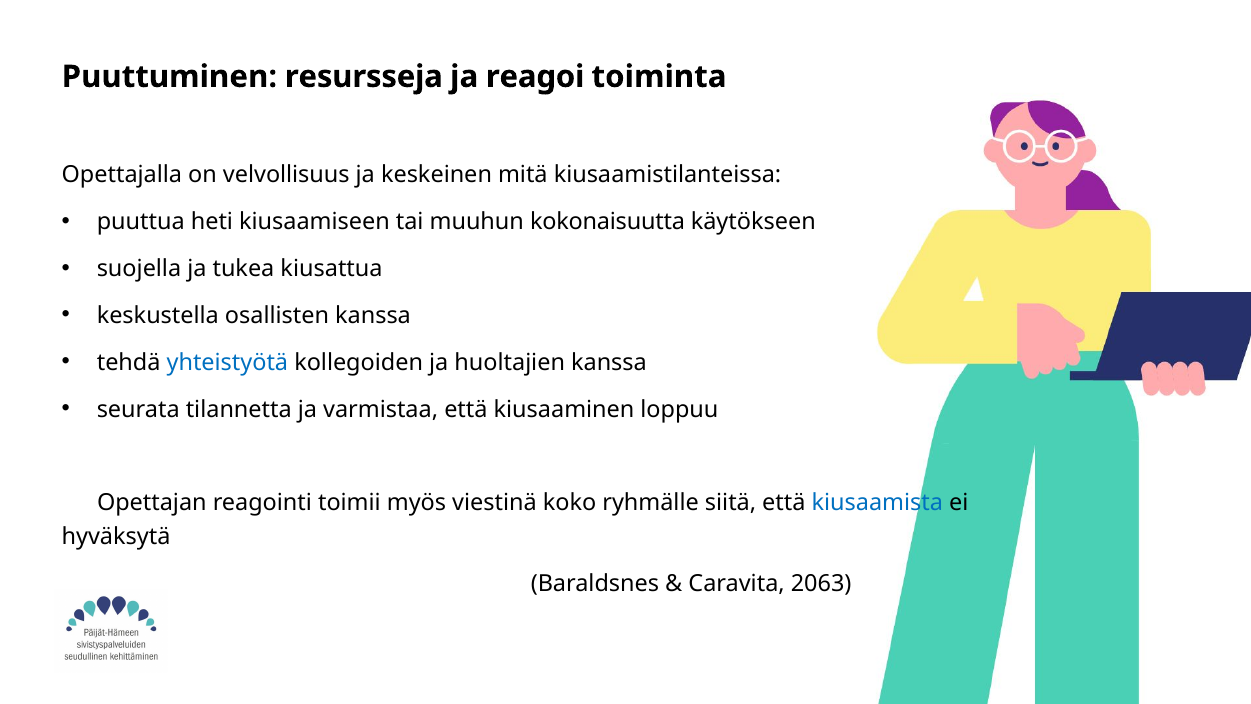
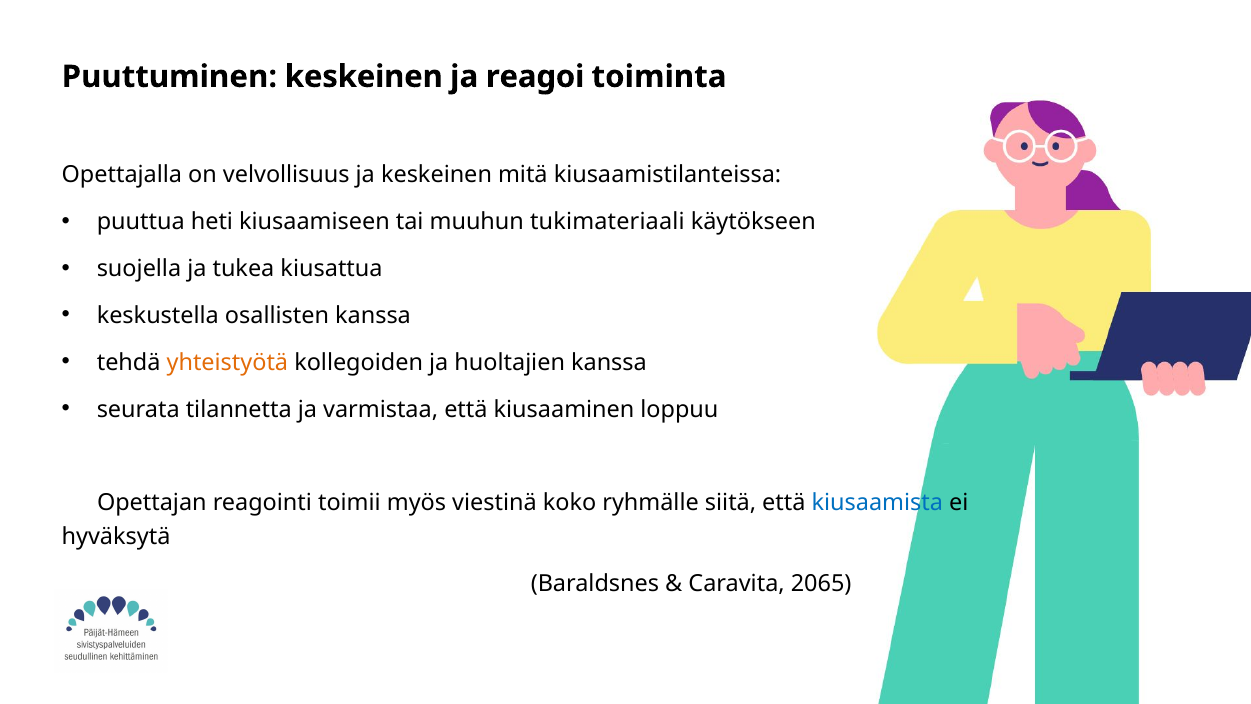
Puuttuminen resursseja: resursseja -> keskeinen (364, 77)
kokonaisuutta: kokonaisuutta -> tukimateriaali (607, 222)
yhteistyötä colour: blue -> orange (227, 362)
2063: 2063 -> 2065 (821, 584)
